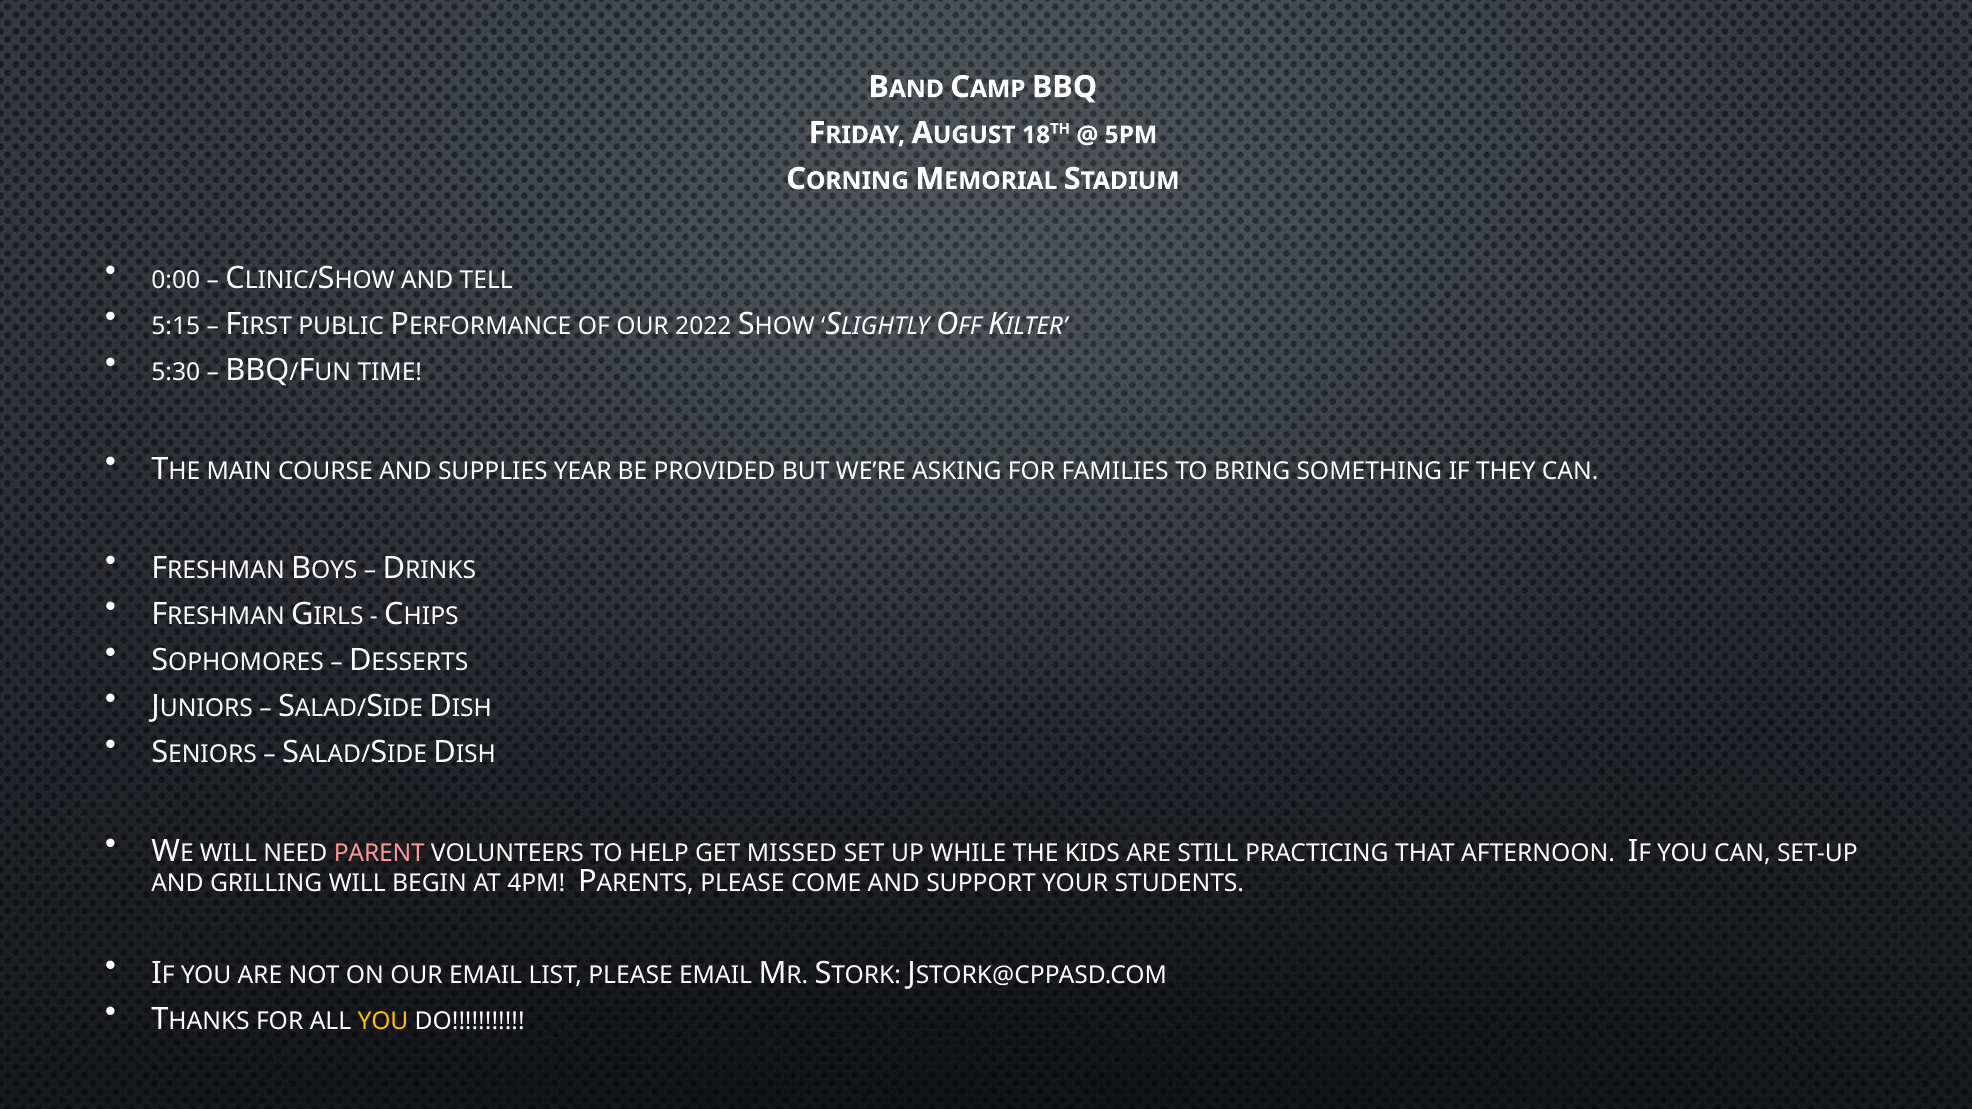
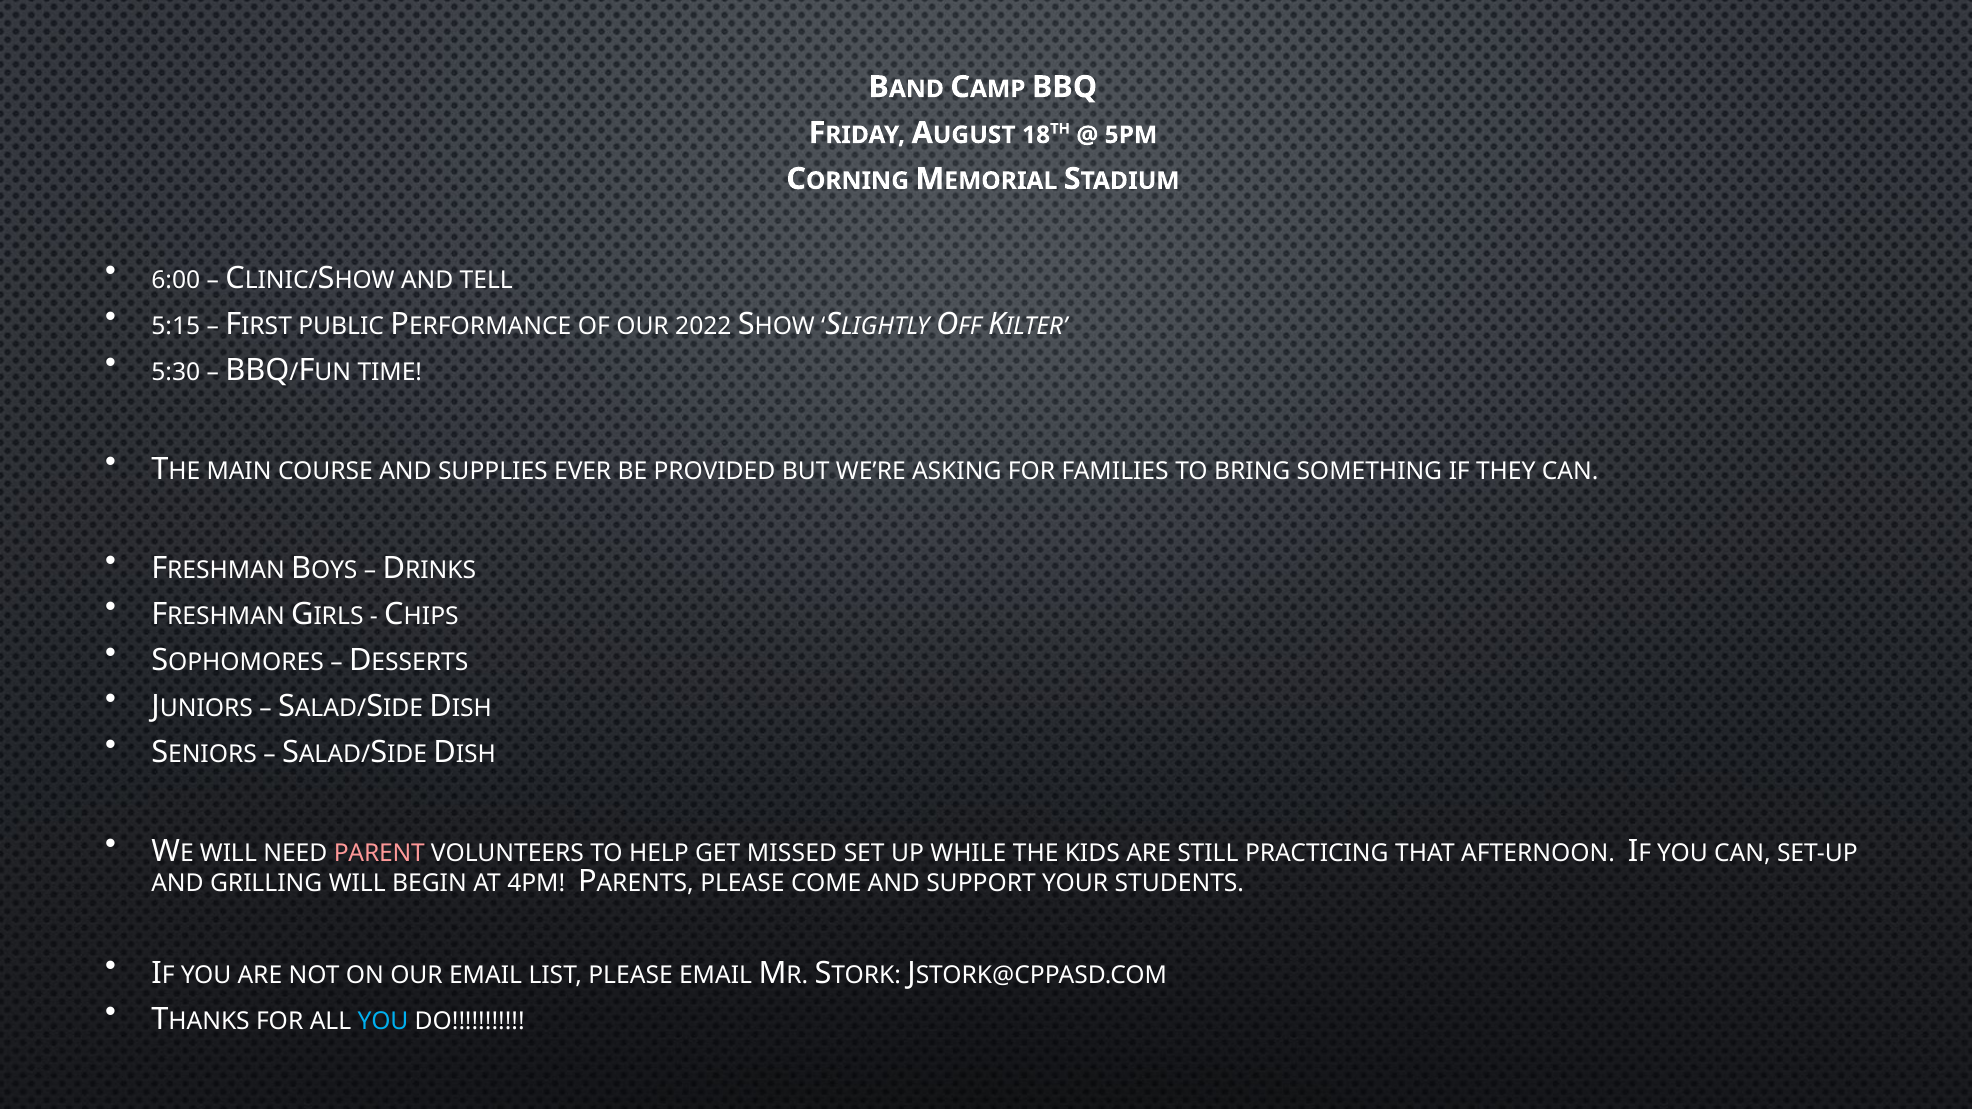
0:00: 0:00 -> 6:00 (176, 280)
YEAR: YEAR -> EVER (583, 471)
YOU colour: yellow -> light blue (383, 1021)
